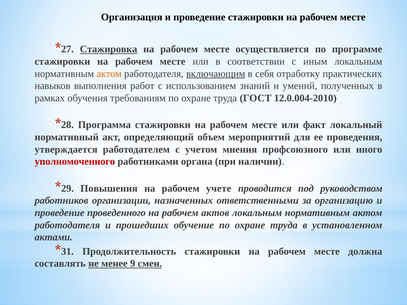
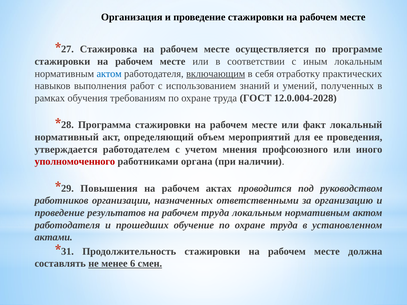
Стажировка underline: present -> none (109, 49)
актом colour: orange -> blue (109, 74)
12.0.004-2010: 12.0.004-2010 -> 12.0.004-2028 (305, 98)
учете: учете -> актах (219, 189)
проведенного: проведенного -> результатов (116, 213)
рабочем актов: актов -> труда (215, 213)
9: 9 -> 6 (133, 264)
